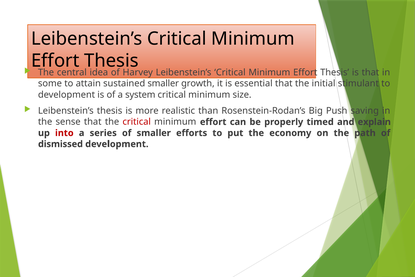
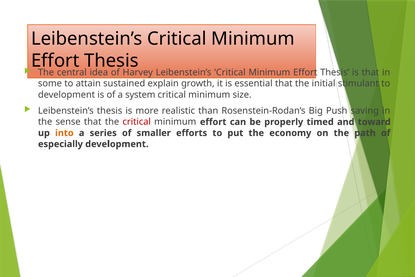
sustained smaller: smaller -> explain (163, 84)
explain: explain -> toward (374, 122)
into colour: red -> orange (64, 133)
dismissed: dismissed -> especially (60, 144)
